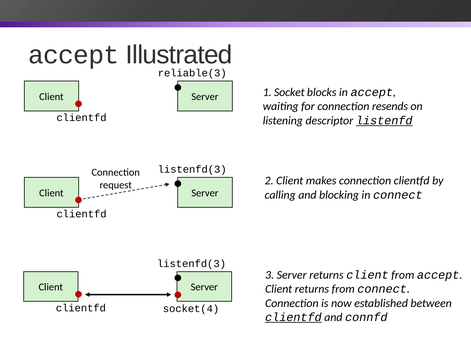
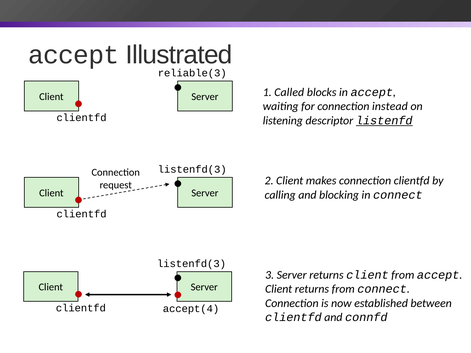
Socket: Socket -> Called (289, 92)
resends: resends -> instead (390, 107)
socket(4: socket(4 -> accept(4 (191, 309)
clientfd underline: present -> none (293, 318)
